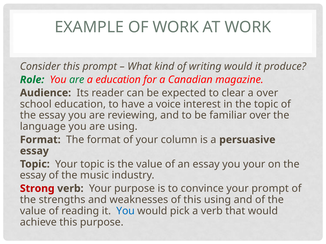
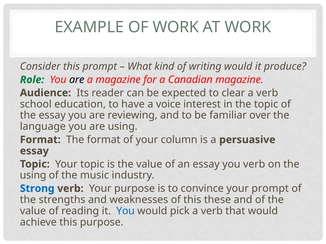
are colour: green -> black (77, 80)
a education: education -> magazine (118, 80)
over: over -> verb (267, 93)
you your: your -> verb (254, 164)
essay: essay -> using (33, 176)
Strong colour: red -> blue (37, 189)
this using: using -> these (218, 200)
